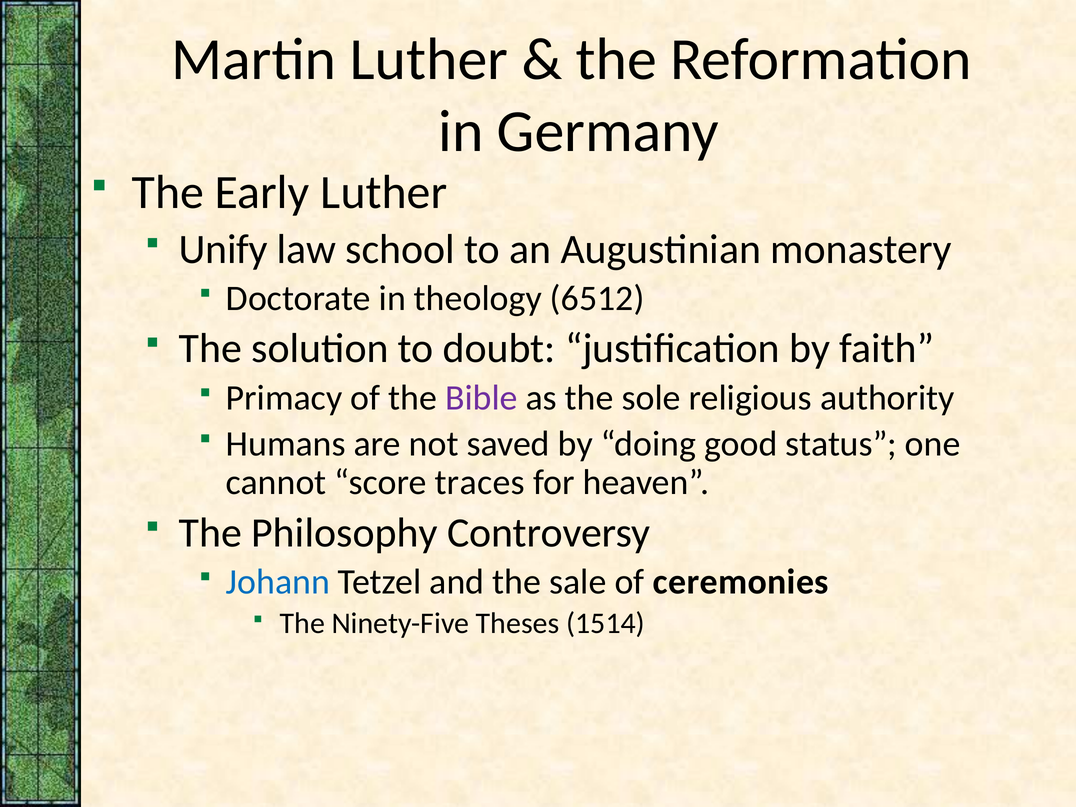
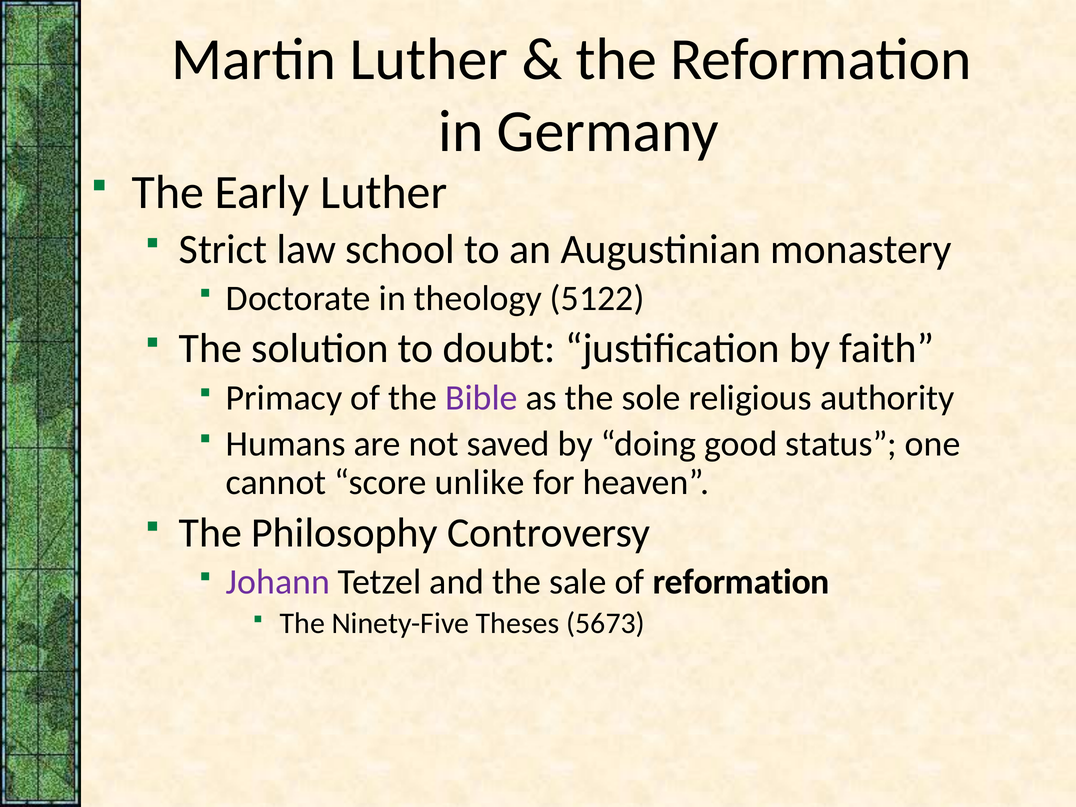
Unify: Unify -> Strict (223, 249)
6512: 6512 -> 5122 (597, 298)
traces: traces -> unlike (480, 482)
Johann colour: blue -> purple (278, 582)
of ceremonies: ceremonies -> reformation (741, 582)
1514: 1514 -> 5673 (606, 623)
